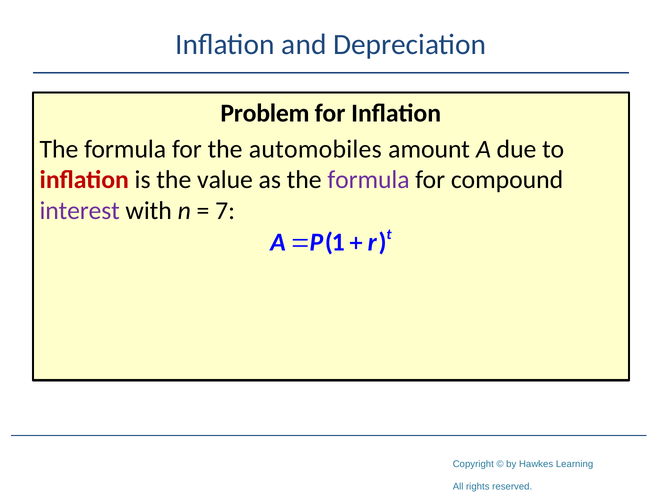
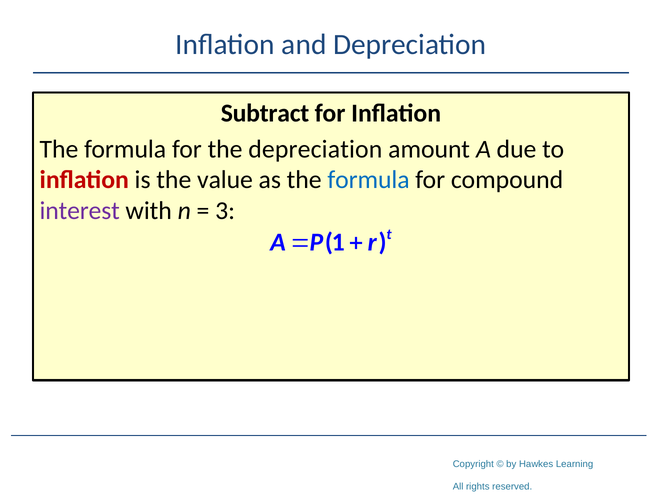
Problem: Problem -> Subtract (265, 113)
the automobiles: automobiles -> depreciation (315, 149)
formula colour: purple -> blue (369, 180)
7: 7 -> 3 (225, 211)
